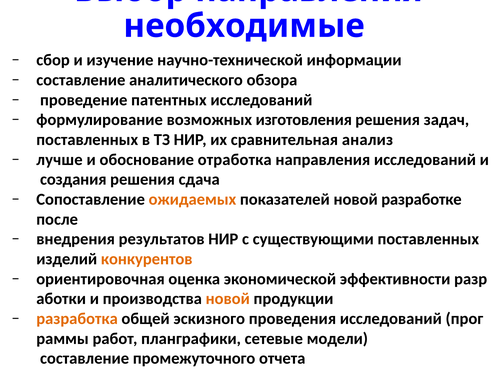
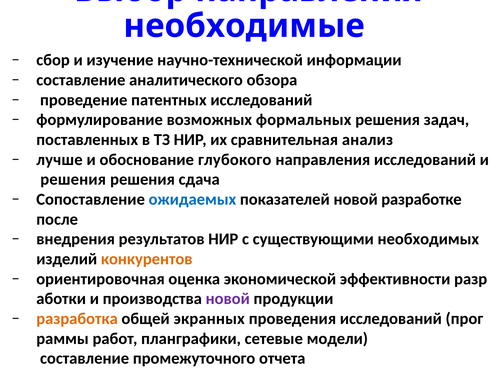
изготовления: изготовления -> формальных (304, 120)
отработка: отработка -> глубокого (235, 159)
создания: создания -> решения (73, 179)
ожидаемых colour: orange -> blue (192, 199)
существующими поставленных: поставленных -> необходимых (428, 239)
новой colour: orange -> purple (228, 299)
эскизного: эскизного -> экранных (209, 319)
